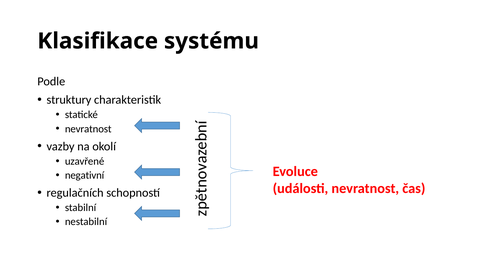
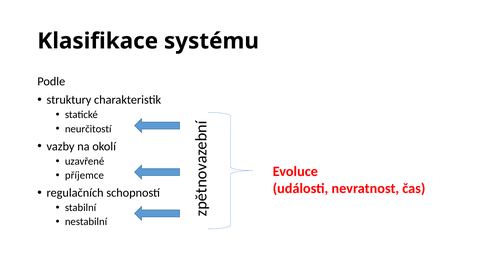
nevratnost: nevratnost -> neurčitostí (88, 129)
negativní: negativní -> příjemce (84, 176)
